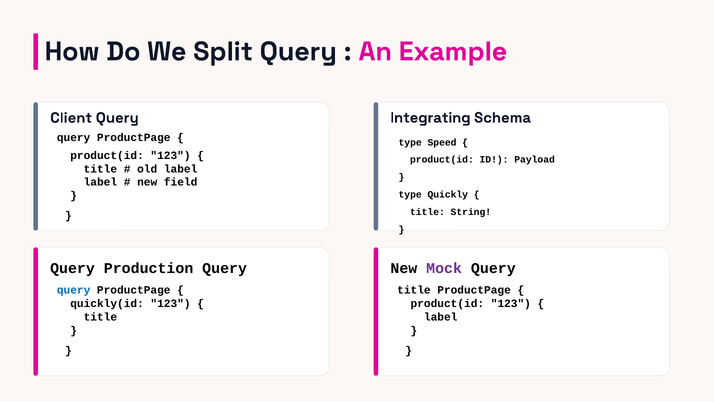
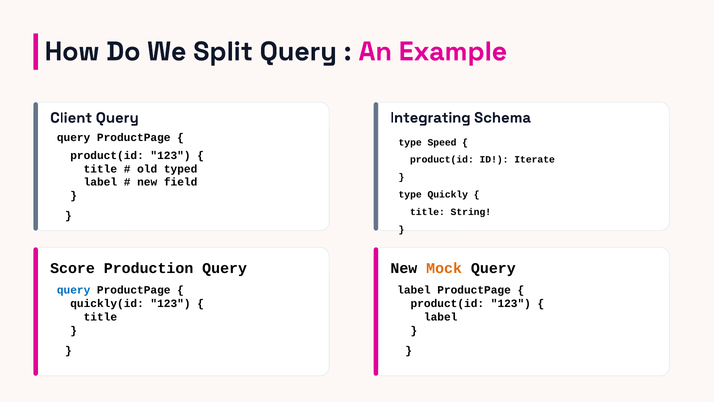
Payload: Payload -> Iterate (535, 160)
old label: label -> typed (181, 169)
Query: Query -> Score (73, 268)
Mock colour: purple -> orange (444, 268)
title: title -> label (414, 290)
